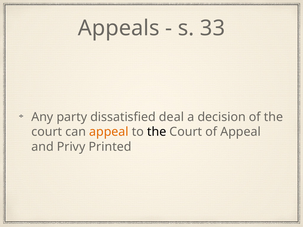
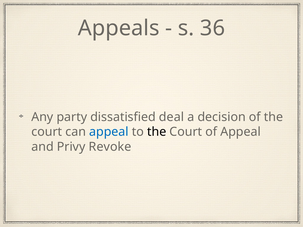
33: 33 -> 36 (213, 28)
appeal colour: orange -> blue (109, 132)
Printed: Printed -> Revoke (110, 147)
